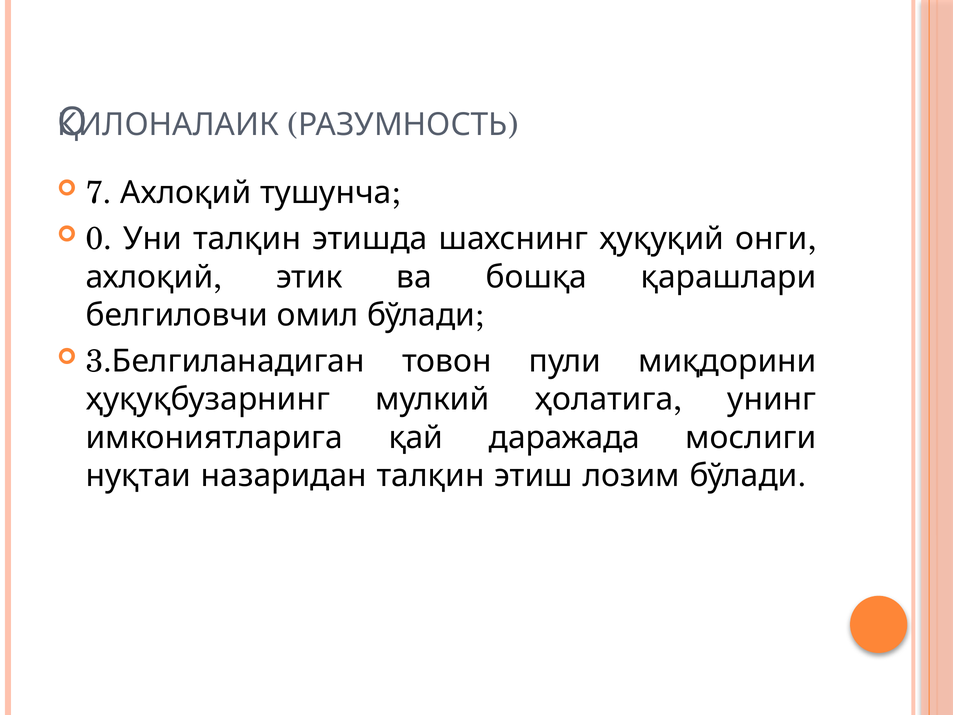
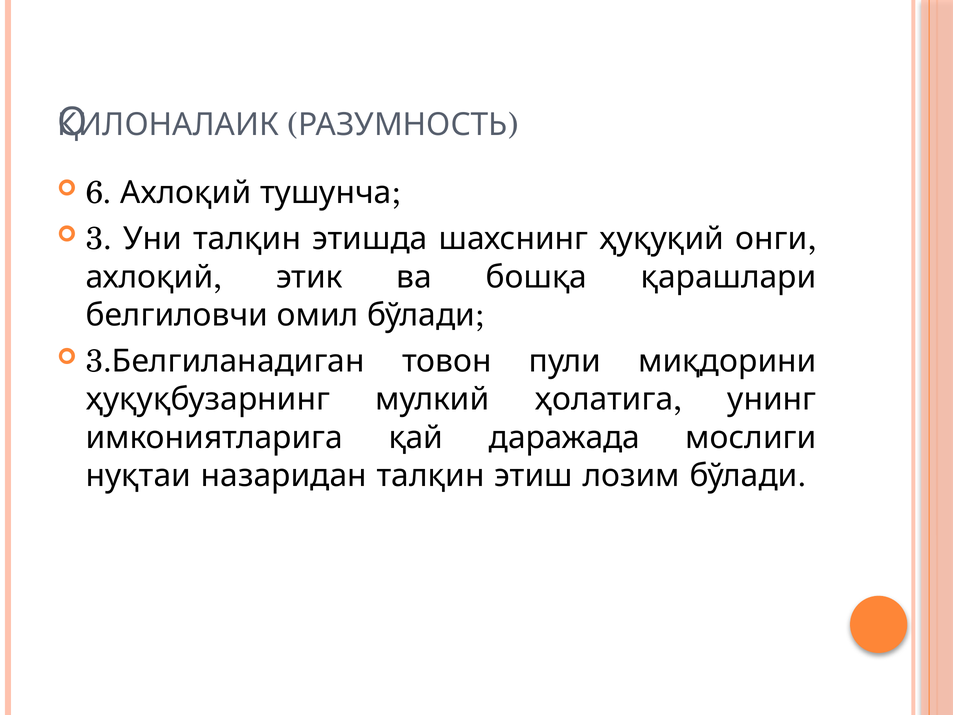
7: 7 -> 6 (99, 193)
0: 0 -> 3 (99, 239)
